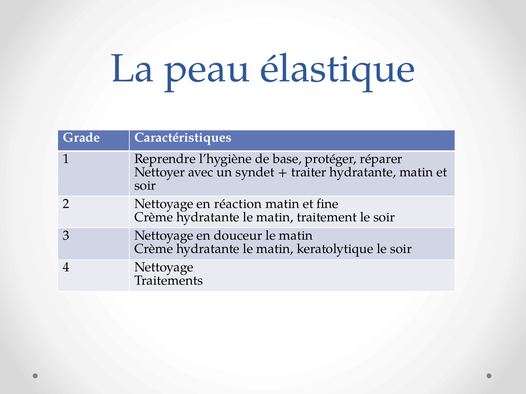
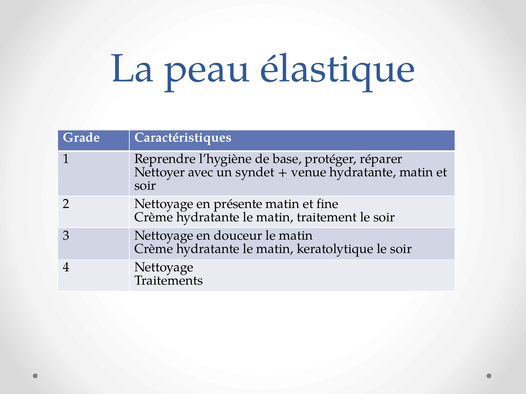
traiter: traiter -> venue (309, 172)
réaction: réaction -> présente (238, 204)
